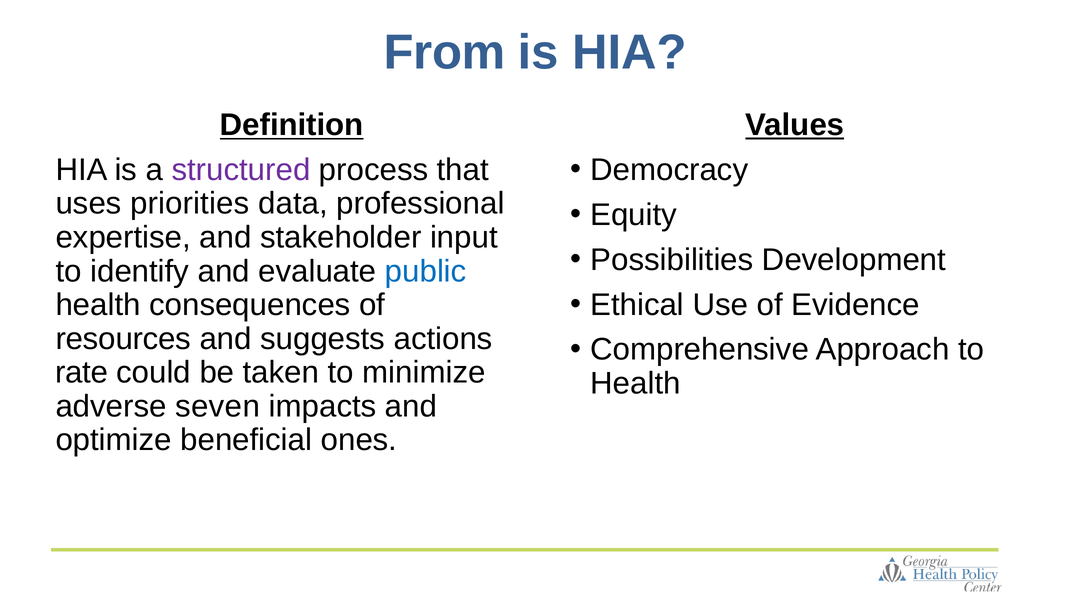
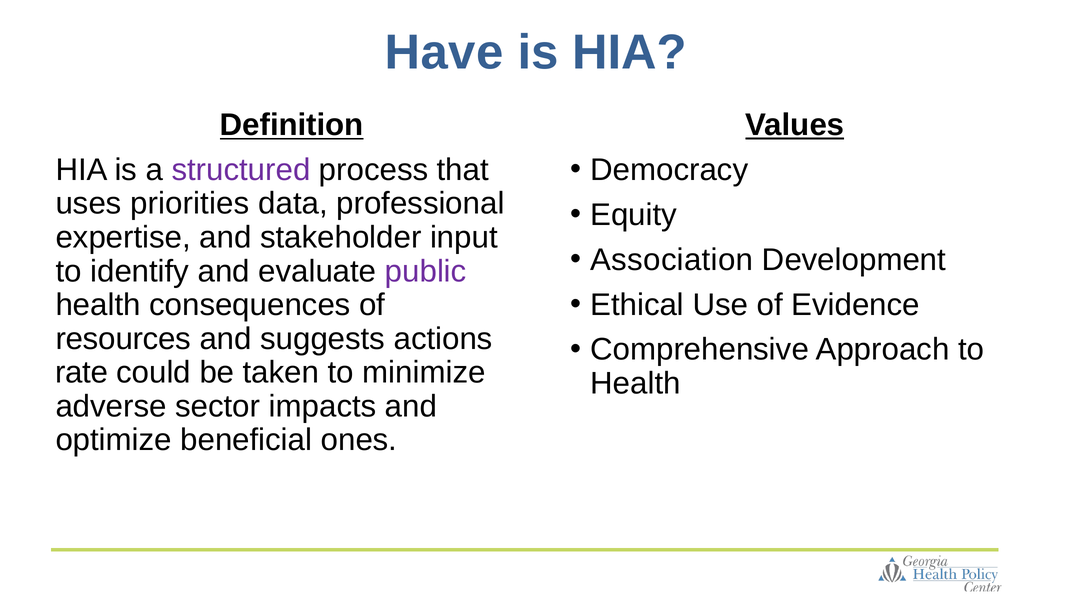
From: From -> Have (444, 52)
Possibilities: Possibilities -> Association (672, 260)
public colour: blue -> purple (426, 271)
seven: seven -> sector (218, 406)
